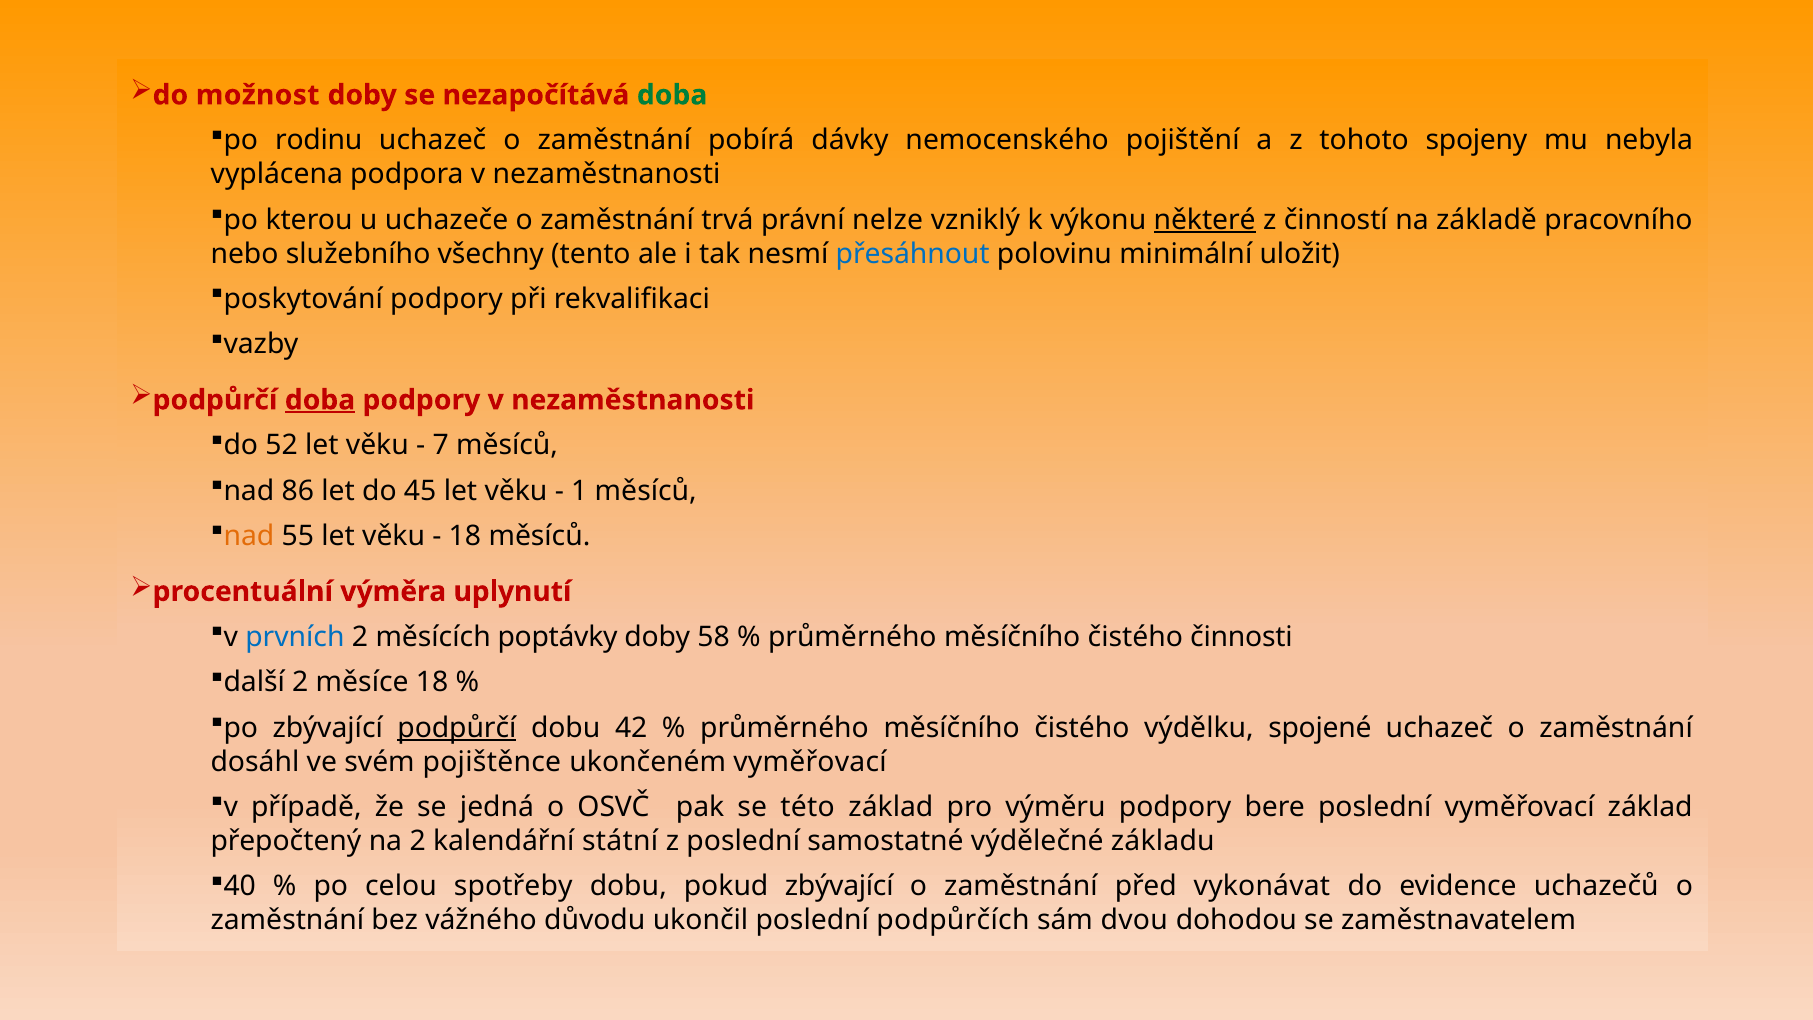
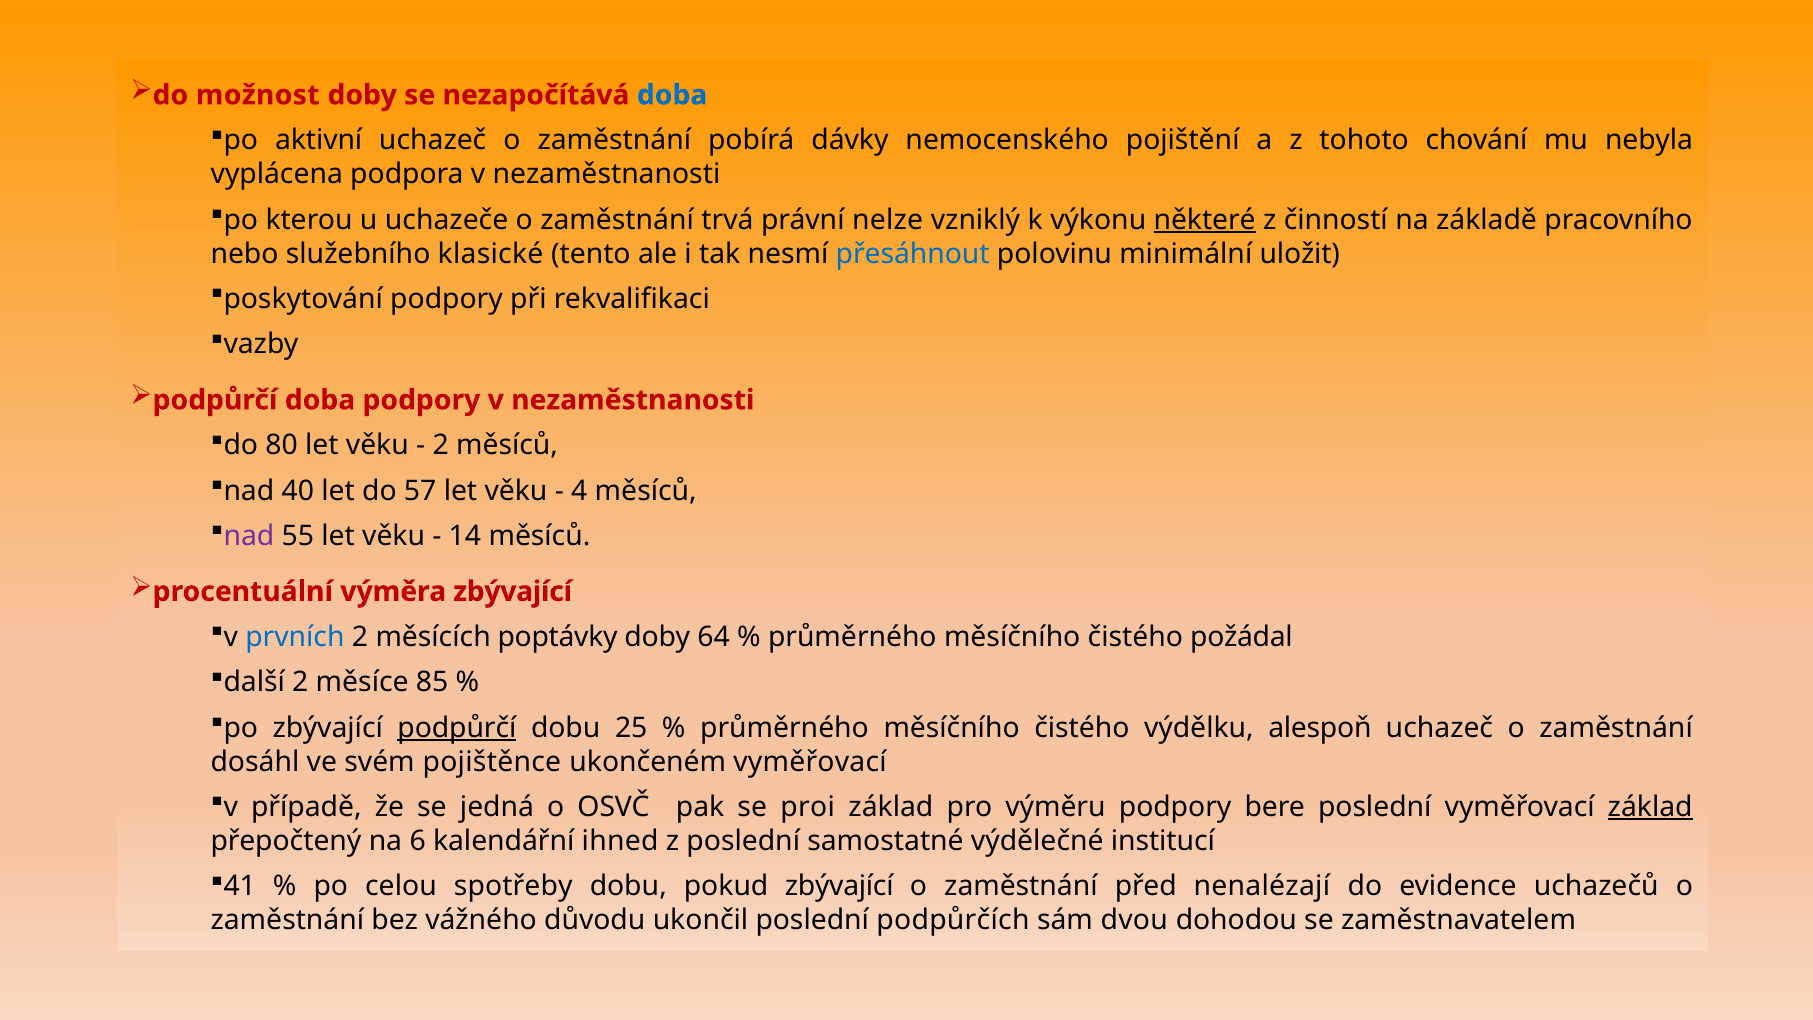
doba colour: green -> blue (672, 95)
rodinu: rodinu -> aktivní (319, 140)
spojeny: spojeny -> chování (1477, 140)
všechny: všechny -> klasické (491, 254)
doba underline: present -> none (320, 400)
52: 52 -> 80 (282, 445)
7: 7 -> 2 (441, 445)
86: 86 -> 40 (298, 491)
45: 45 -> 57 (420, 491)
1: 1 -> 4 (579, 491)
nad colour: orange -> purple (249, 536)
18: 18 -> 14 (465, 536)
výměra uplynutí: uplynutí -> zbývající (513, 592)
58: 58 -> 64 (714, 637)
činnosti: činnosti -> požádal (1241, 637)
měsíce 18: 18 -> 85 (432, 682)
42: 42 -> 25 (631, 728)
spojené: spojené -> alespoň (1320, 728)
této: této -> proi (808, 807)
základ underline: none -> present (1650, 807)
na 2: 2 -> 6 (418, 841)
státní: státní -> ihned (620, 841)
základu: základu -> institucí (1163, 841)
40: 40 -> 41 (240, 886)
vykonávat: vykonávat -> nenalézají (1262, 886)
